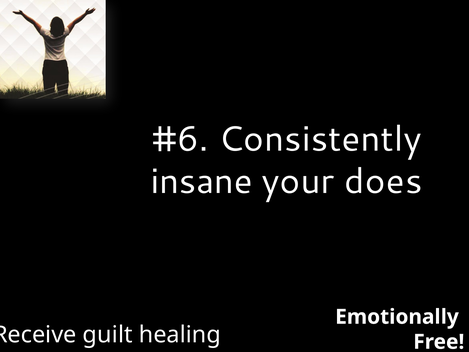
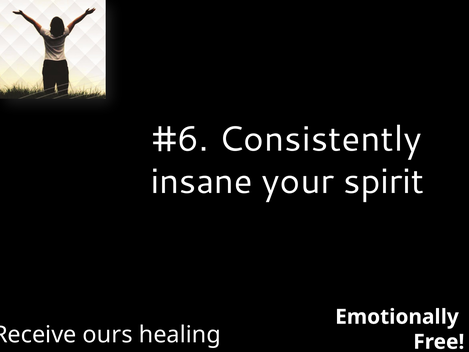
does: does -> spirit (384, 181)
guilt: guilt -> ours (108, 335)
